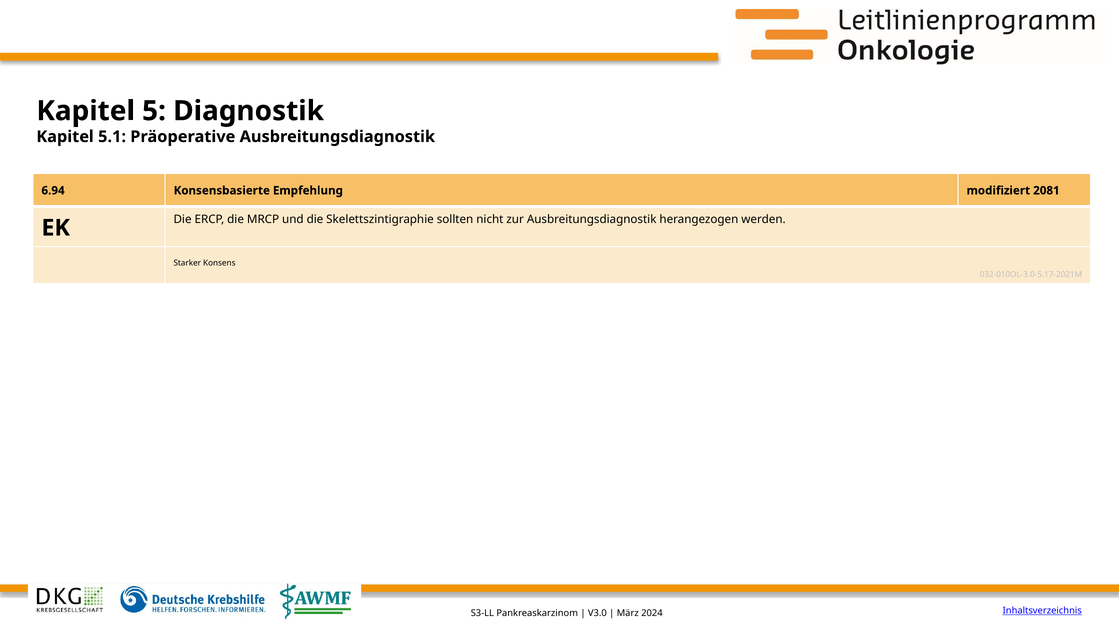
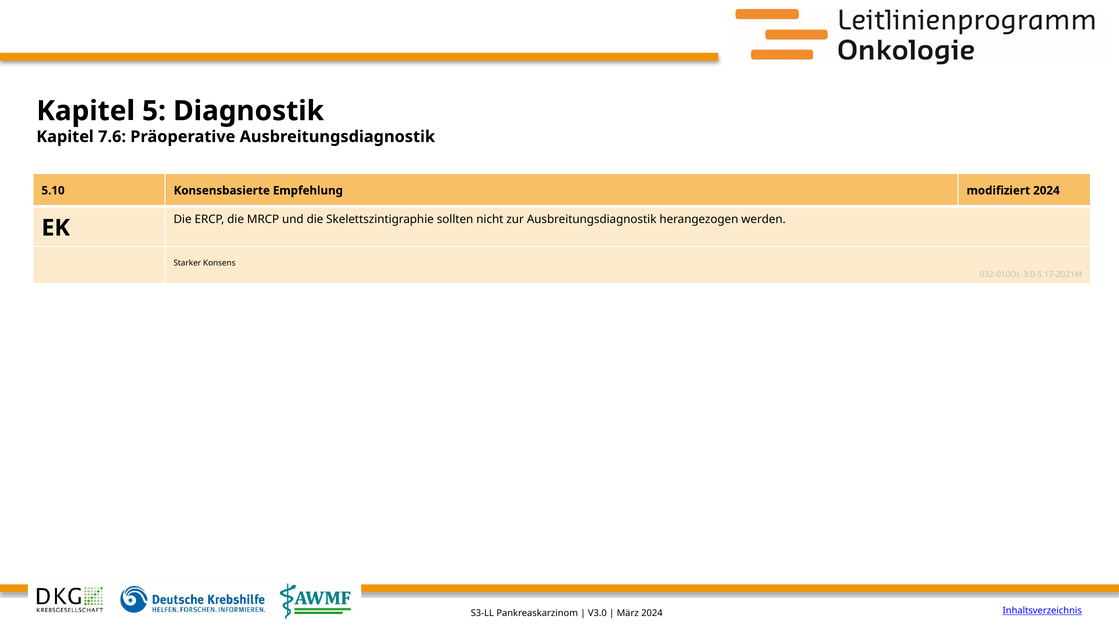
5.1: 5.1 -> 7.6 (112, 137)
6.94: 6.94 -> 5.10 (53, 191)
modifiziert 2081: 2081 -> 2024 (1046, 191)
